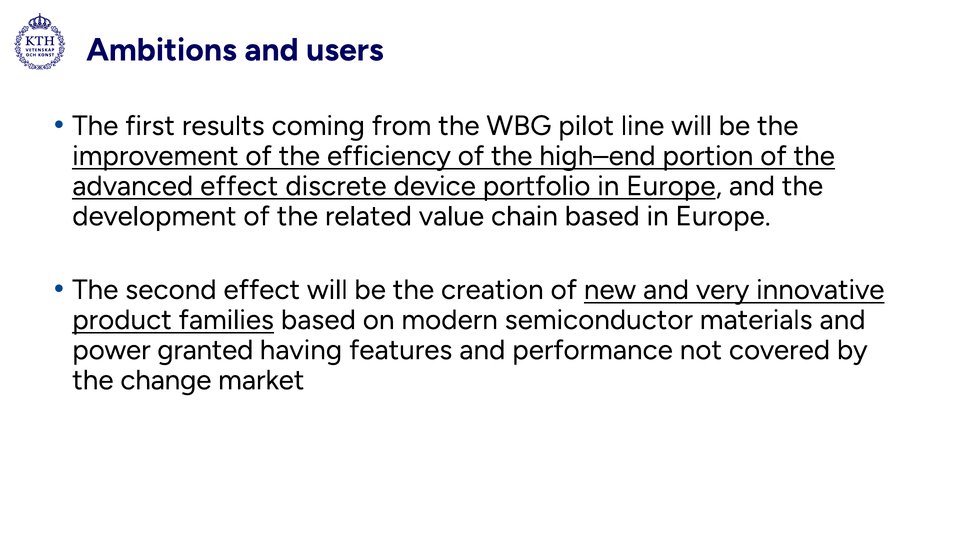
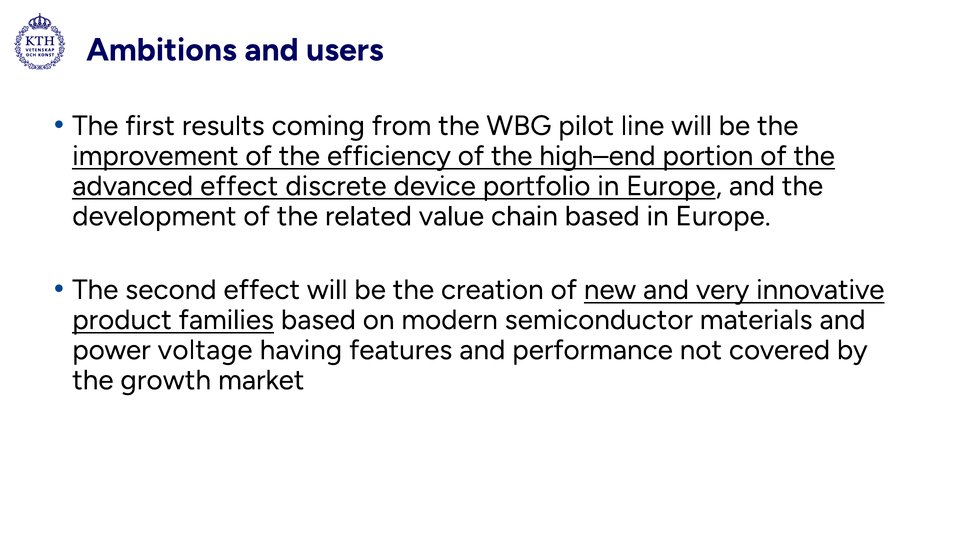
granted: granted -> voltage (205, 350)
change: change -> growth (166, 380)
